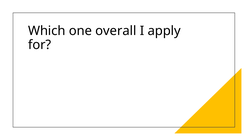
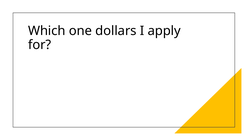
overall: overall -> dollars (116, 31)
